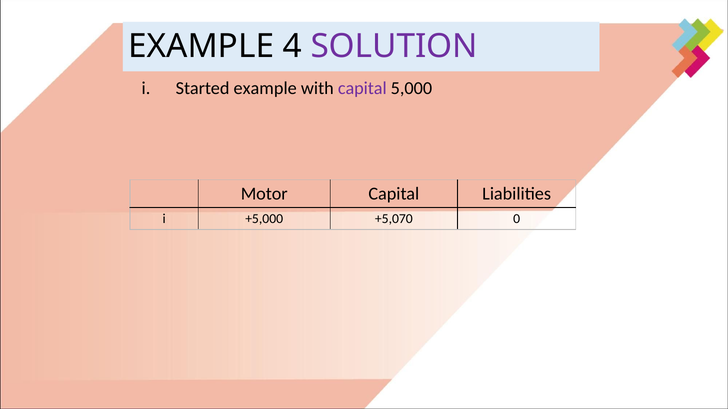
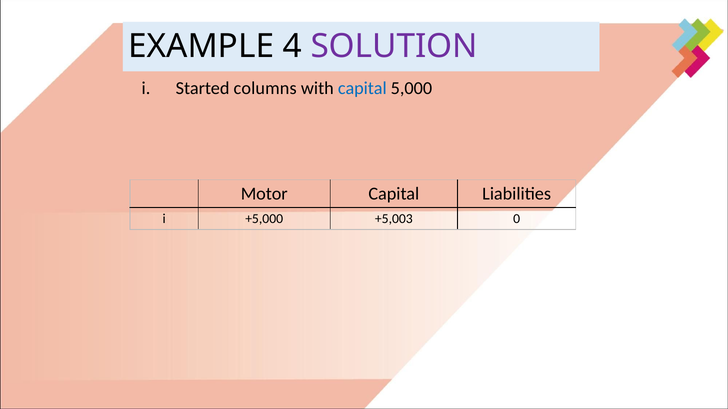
Started example: example -> columns (265, 88)
capital colour: purple -> blue (362, 88)
+5,070: +5,070 -> +5,003 (394, 219)
